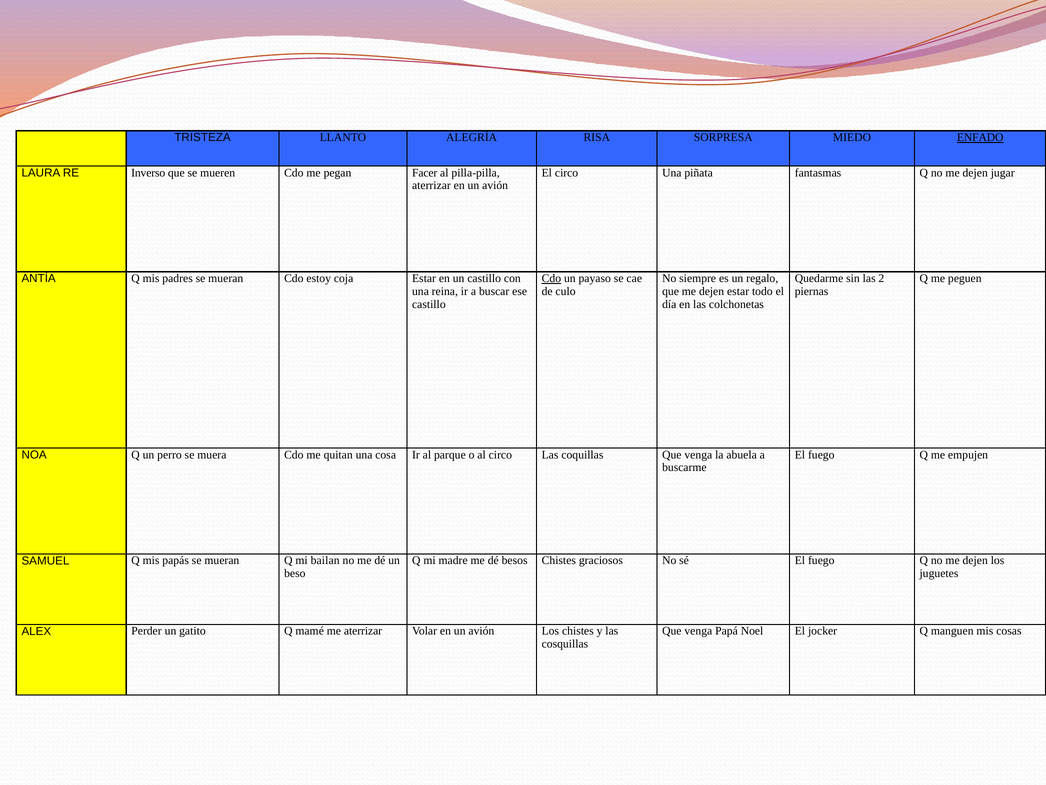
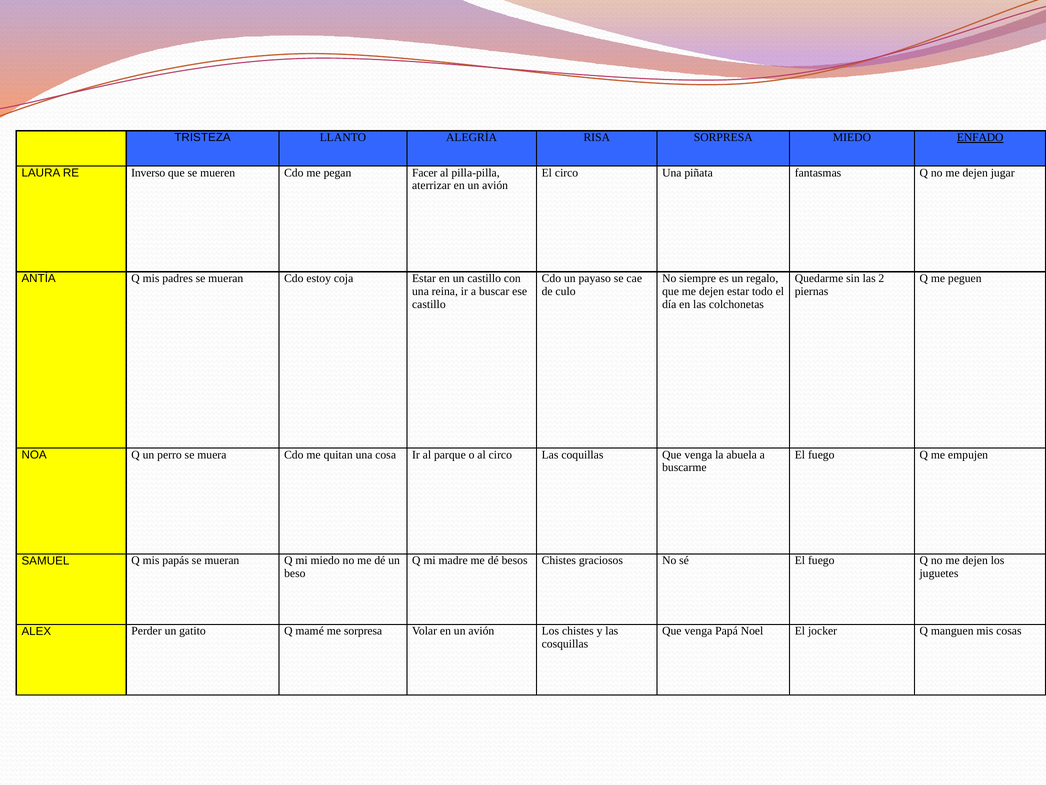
Cdo underline: present -> none (551, 278)
mi bailan: bailan -> miedo (325, 560)
me aterrizar: aterrizar -> sorpresa (363, 631)
